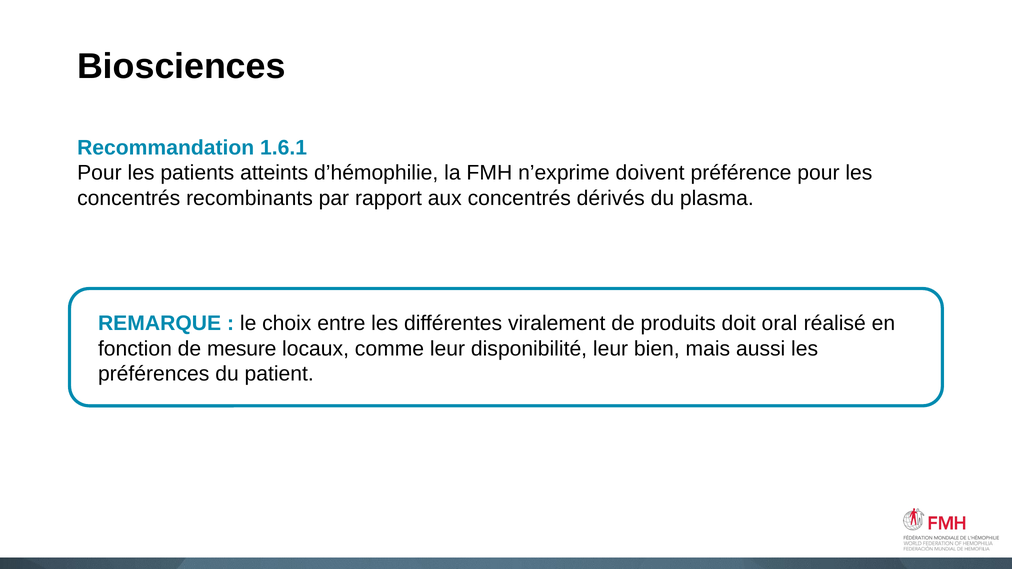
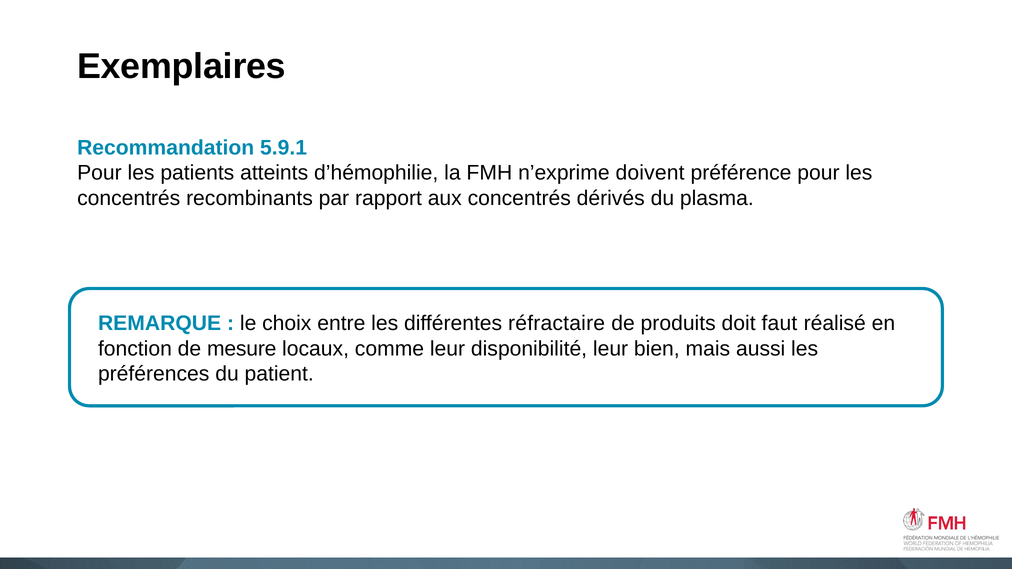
Biosciences: Biosciences -> Exemplaires (181, 66)
1.6.1: 1.6.1 -> 5.9.1 (284, 148)
viralement: viralement -> réfractaire (557, 323)
oral: oral -> faut (779, 323)
